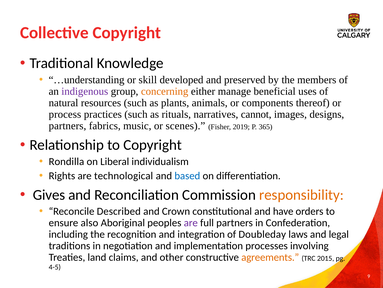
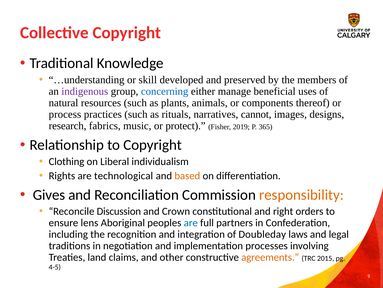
concerning colour: orange -> blue (165, 91)
partners: partners -> research (68, 126)
scenes: scenes -> protect (185, 126)
Rondilla: Rondilla -> Clothing (67, 161)
based colour: blue -> orange (187, 175)
Described: Described -> Discussion (119, 211)
have: have -> right (283, 211)
also: also -> lens (89, 222)
are colour: purple -> blue (191, 222)
